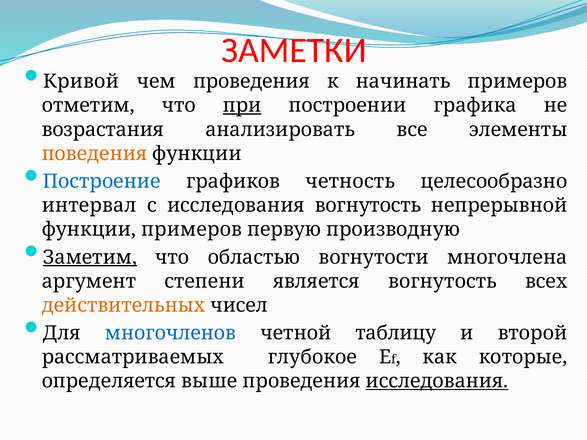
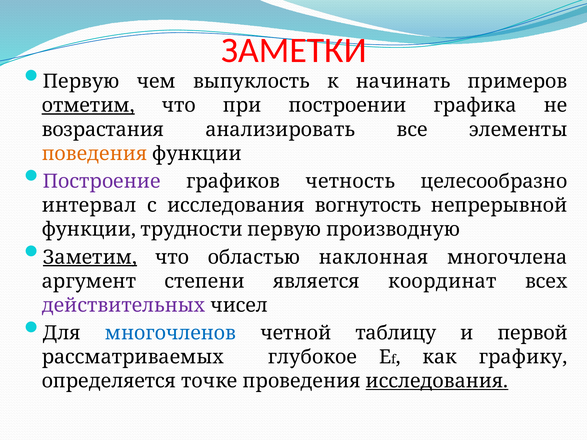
Кривой: Кривой -> Первую (81, 82)
чем проведения: проведения -> выпуклость (251, 82)
отметим underline: none -> present (88, 106)
при underline: present -> none (242, 106)
Построение colour: blue -> purple (102, 181)
функции примеров: примеров -> трудности (192, 230)
вогнутости: вогнутости -> наклонная (374, 257)
является вогнутость: вогнутость -> координат (442, 281)
действительных colour: orange -> purple (124, 305)
второй: второй -> первой (533, 333)
которые: которые -> графику (523, 357)
выше: выше -> точке (209, 381)
